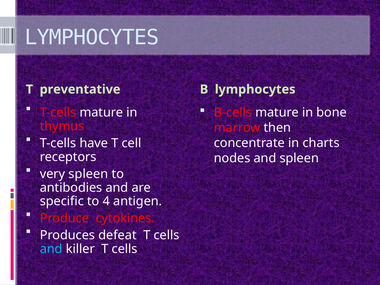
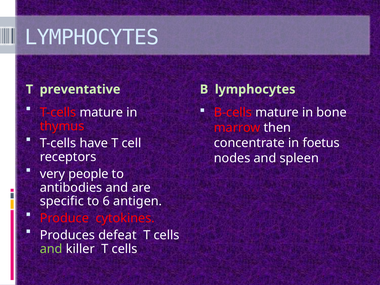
charts: charts -> foetus (321, 143)
very spleen: spleen -> people (88, 174)
4: 4 -> 6 (106, 201)
and colour: light blue -> light green (51, 249)
